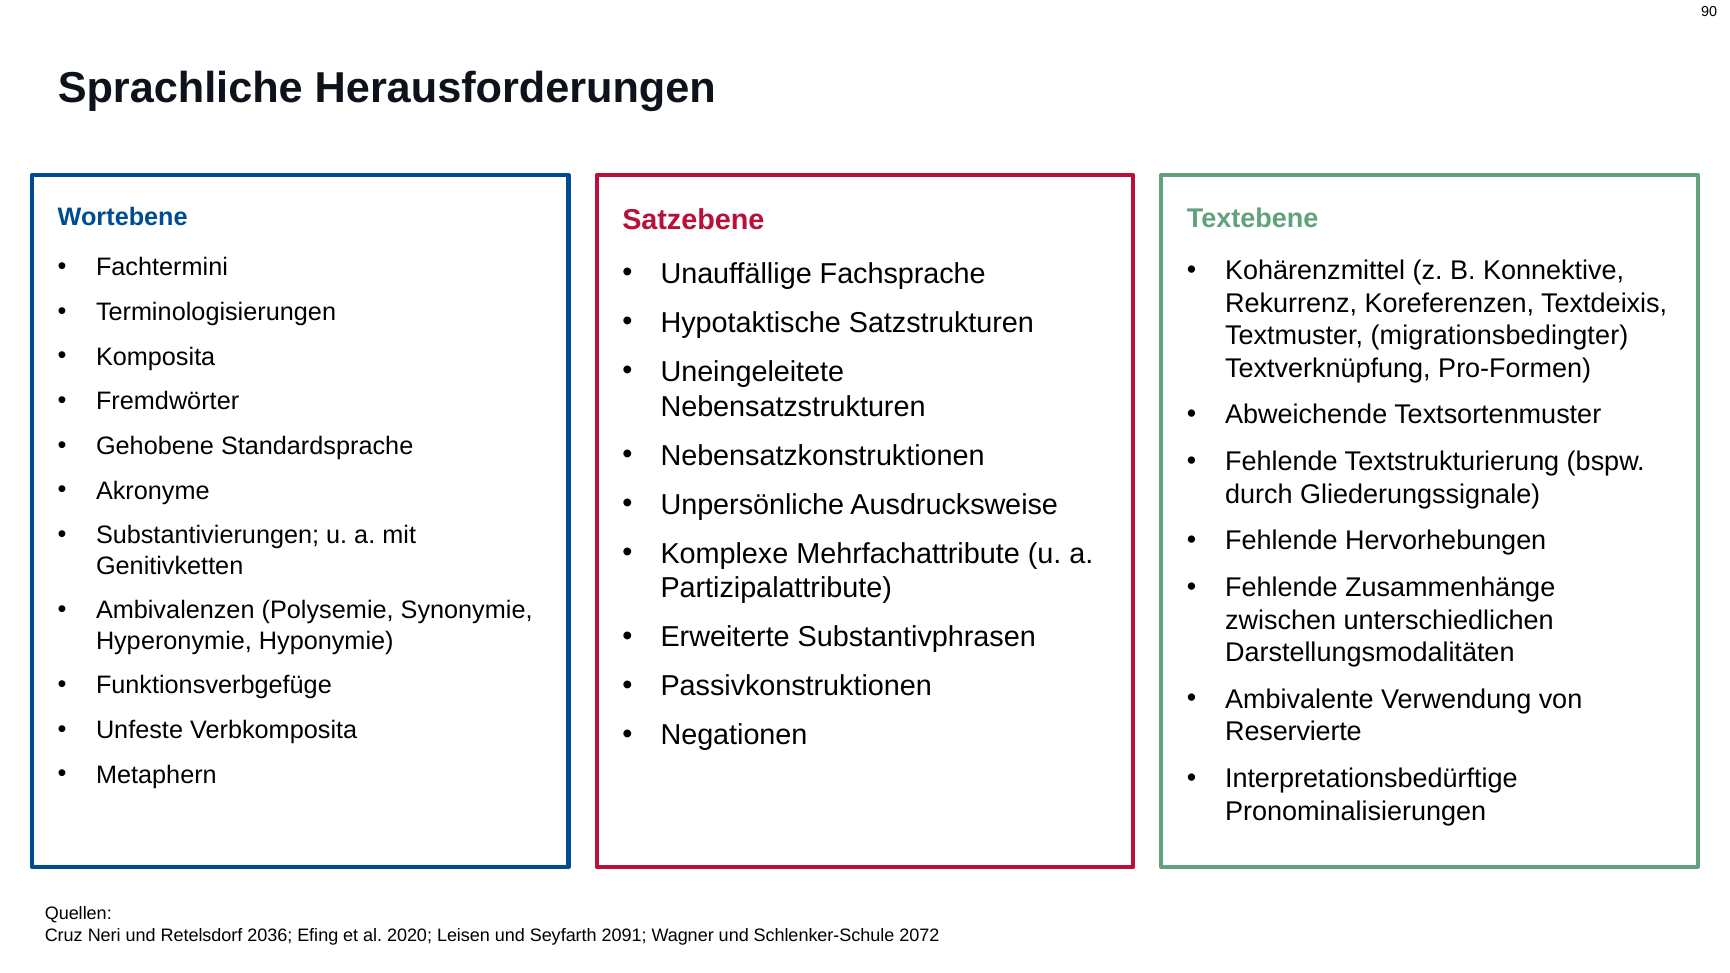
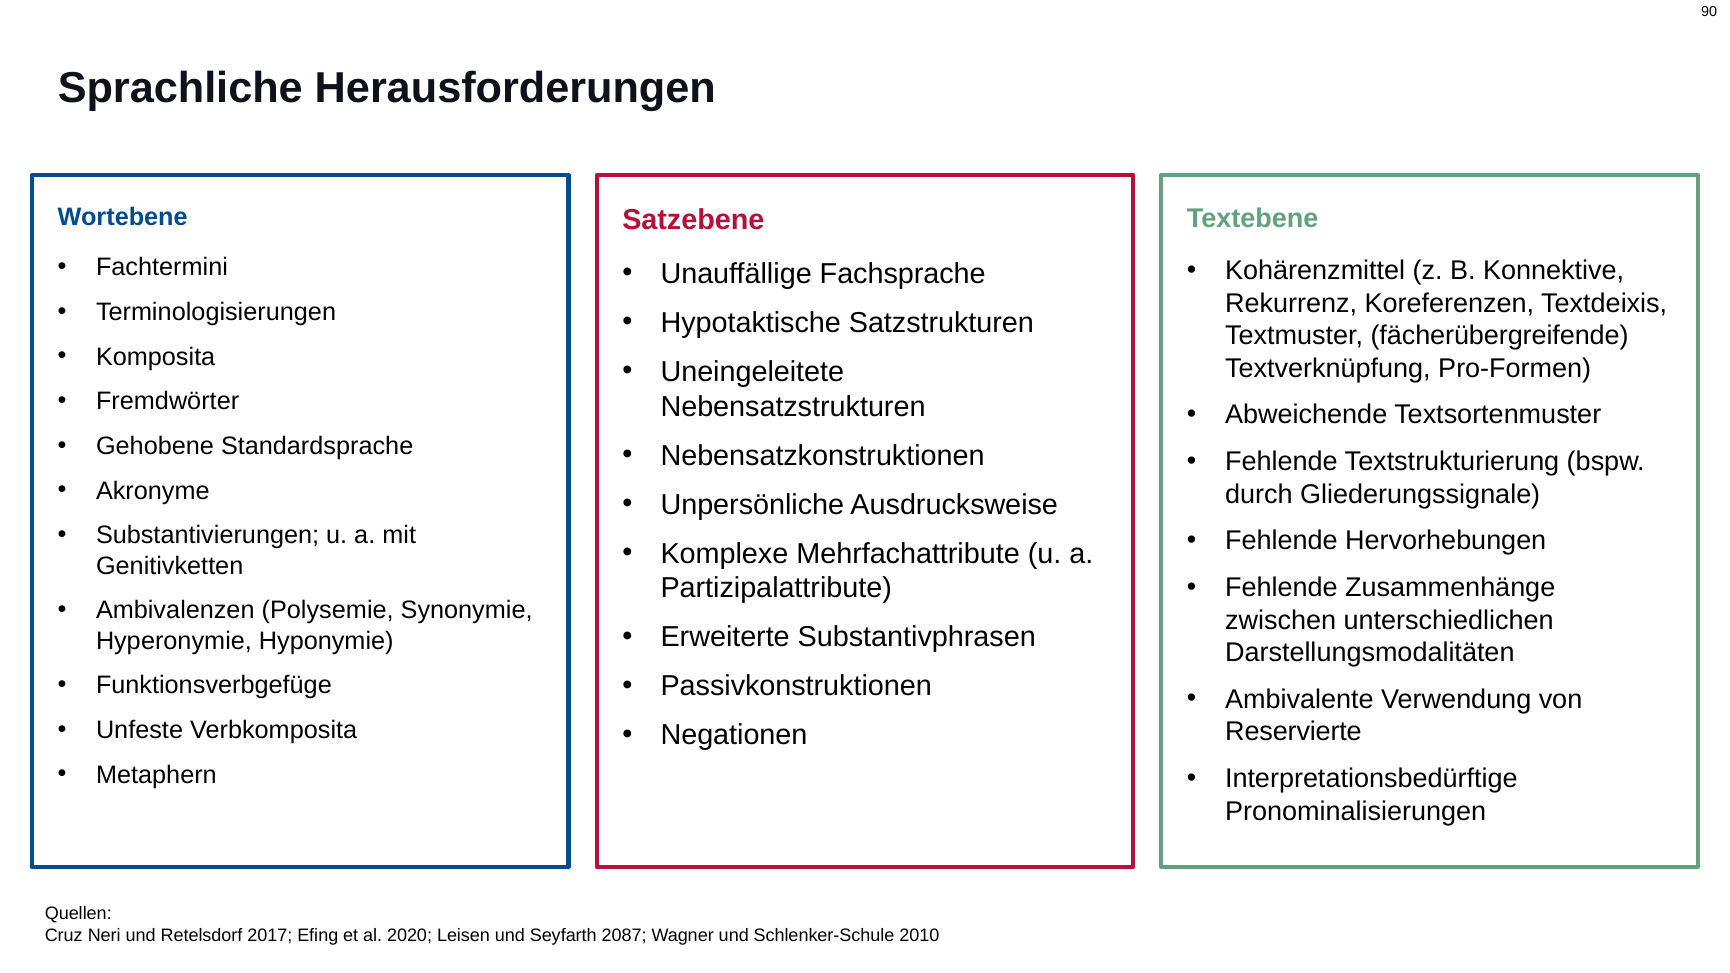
migrationsbedingter: migrationsbedingter -> fächerübergreifende (1500, 336)
2036: 2036 -> 2017 (270, 936)
2091: 2091 -> 2087 (624, 936)
2072: 2072 -> 2010 (919, 936)
